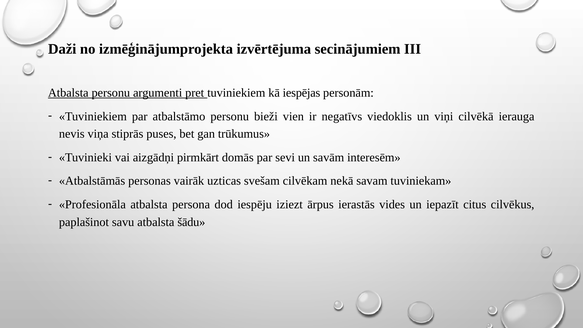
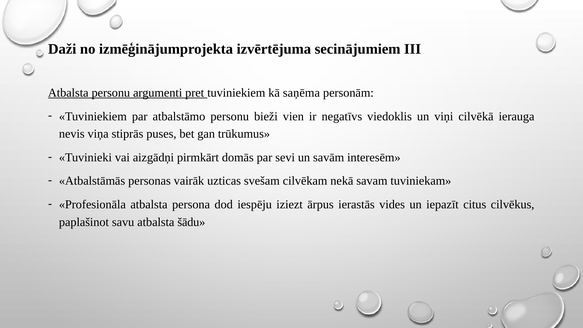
iespējas: iespējas -> saņēma (301, 93)
